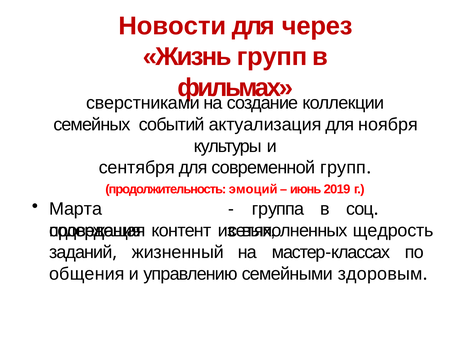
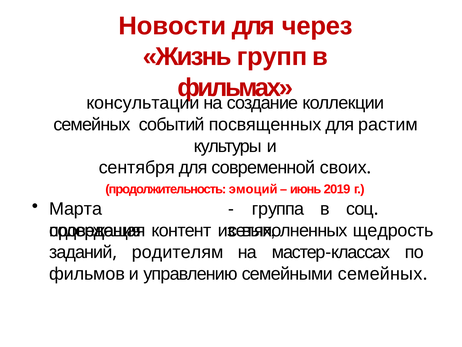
сверстниками: сверстниками -> консультации (143, 103)
актуализация: актуализация -> посвященных (265, 124)
ноября: ноября -> растим (388, 124)
современной групп: групп -> своих (343, 167)
жизненный: жизненный -> родителям (178, 252)
общения: общения -> фильмов (87, 273)
семейными здоровым: здоровым -> семейных (380, 273)
